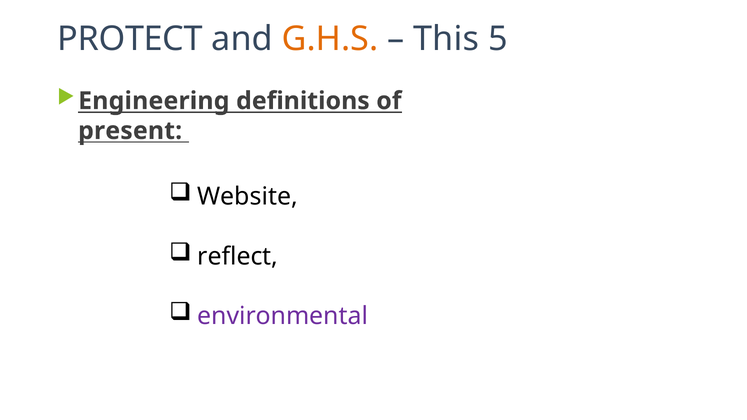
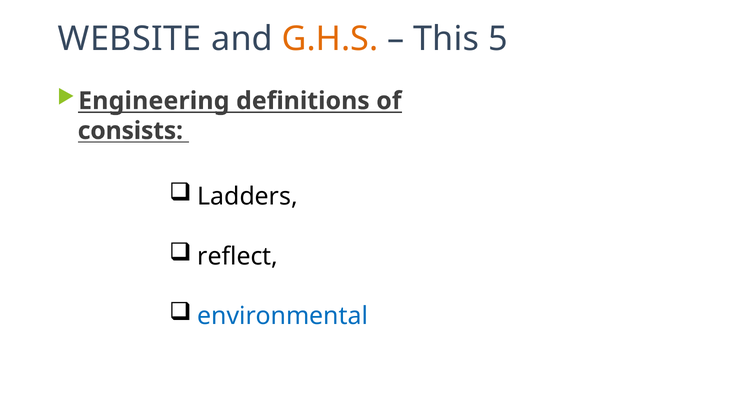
PROTECT: PROTECT -> WEBSITE (130, 39)
present: present -> consists (130, 131)
Website: Website -> Ladders (248, 197)
environmental colour: purple -> blue (283, 316)
